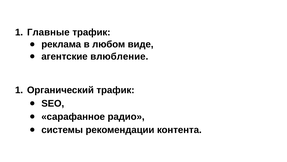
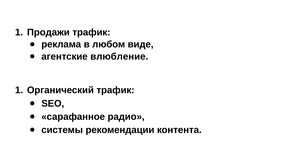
Главные: Главные -> Продажи (48, 32)
